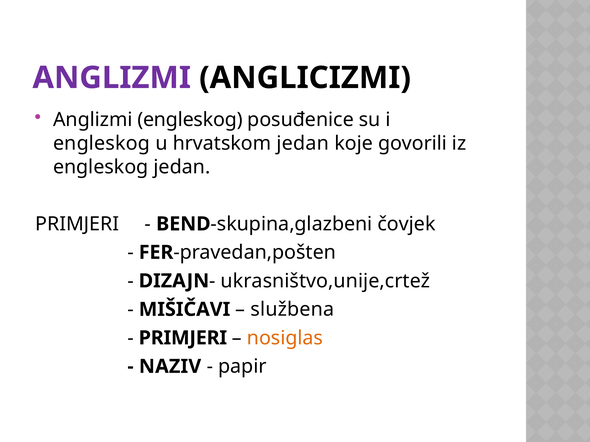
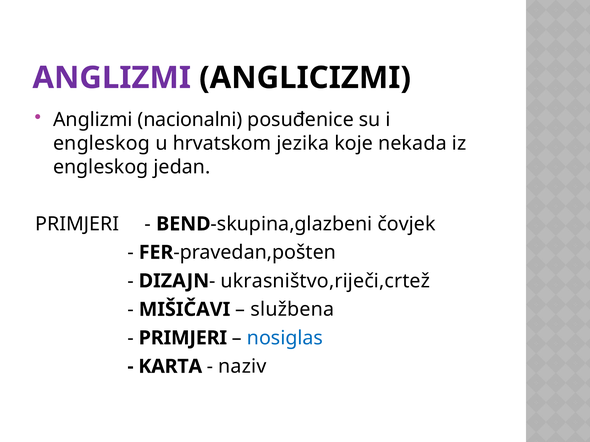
Anglizmi engleskog: engleskog -> nacionalni (190, 120)
hrvatskom jedan: jedan -> jezika (303, 144)
govorili: govorili -> nekada (412, 144)
ukrasništvo,unije,crtež: ukrasništvo,unije,crtež -> ukrasništvo,riječi,crtež (325, 281)
nosiglas colour: orange -> blue (285, 338)
NAZIV: NAZIV -> KARTA (170, 367)
papir: papir -> naziv (242, 367)
